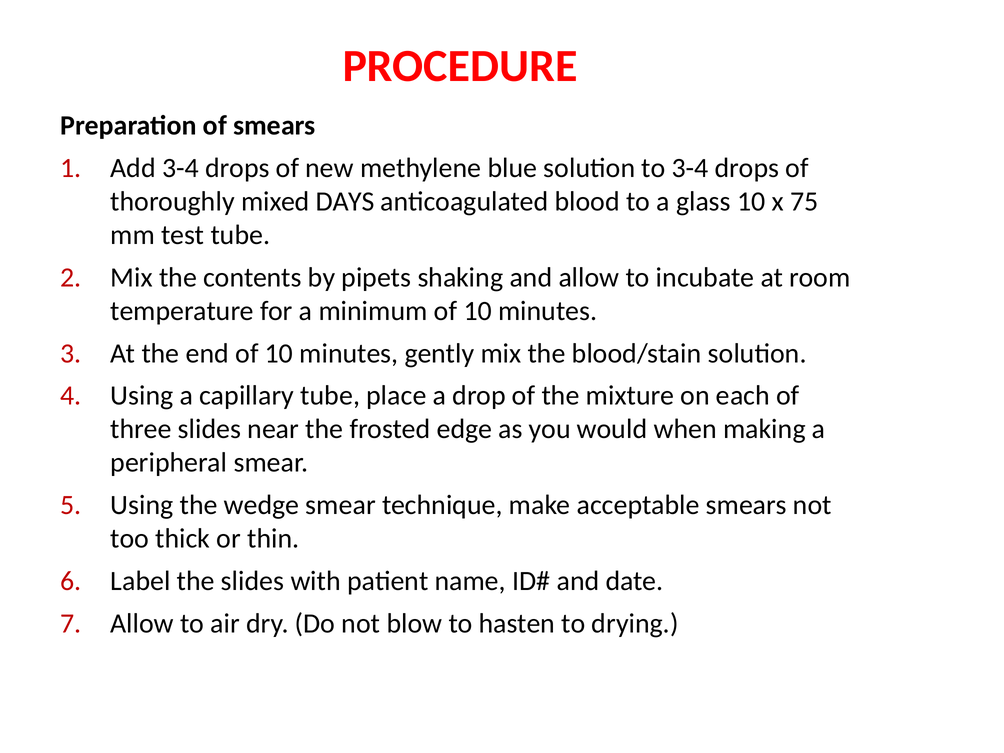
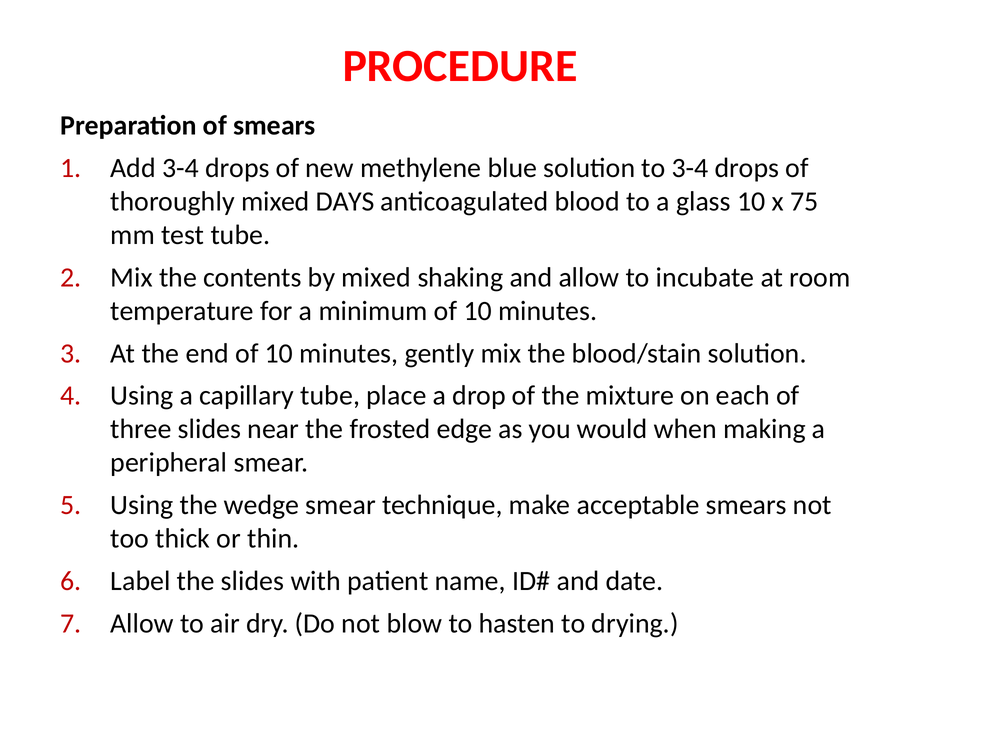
by pipets: pipets -> mixed (376, 277)
